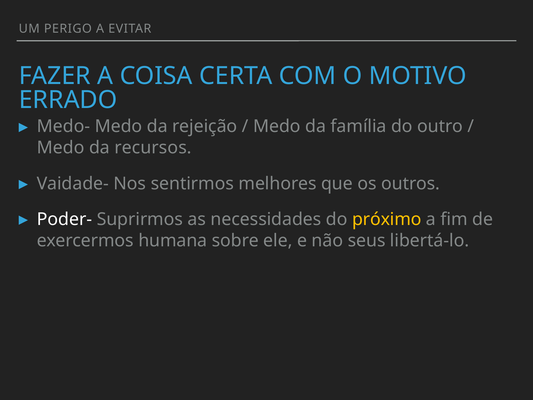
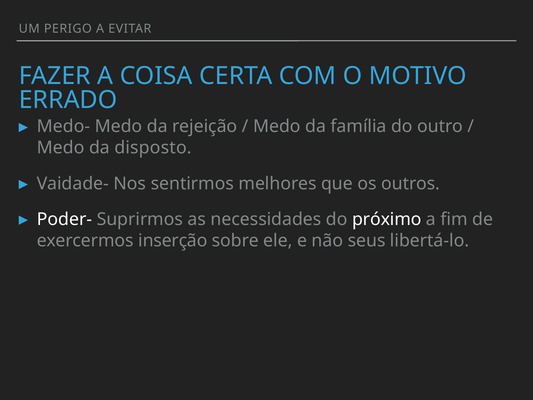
recursos: recursos -> disposto (153, 148)
próximo colour: yellow -> white (387, 219)
humana: humana -> inserção (173, 240)
